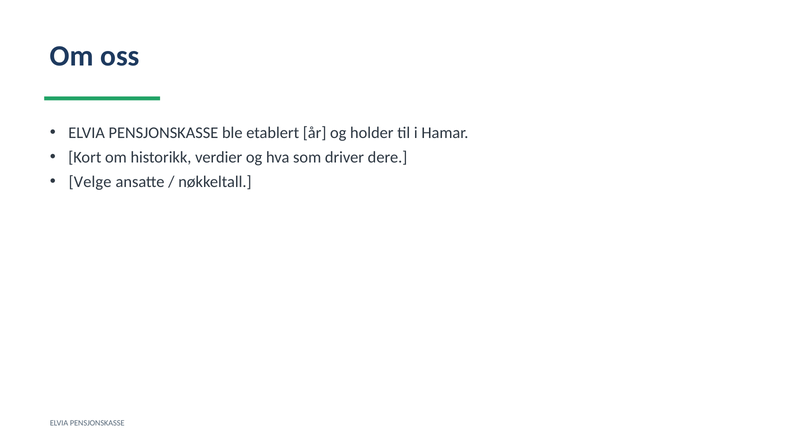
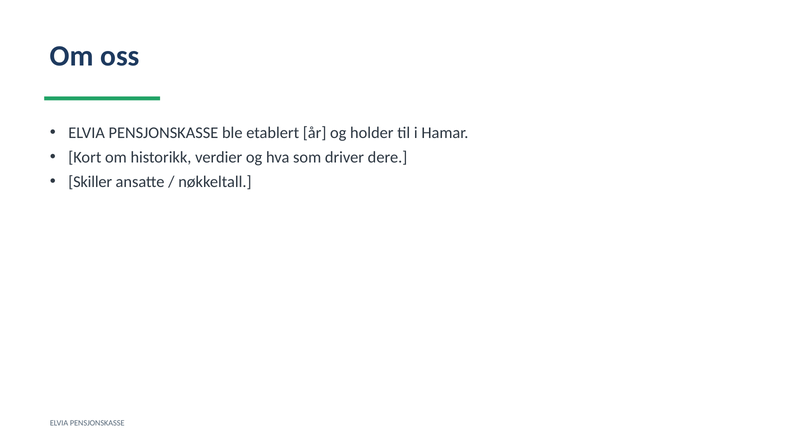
Velge: Velge -> Skiller (90, 182)
